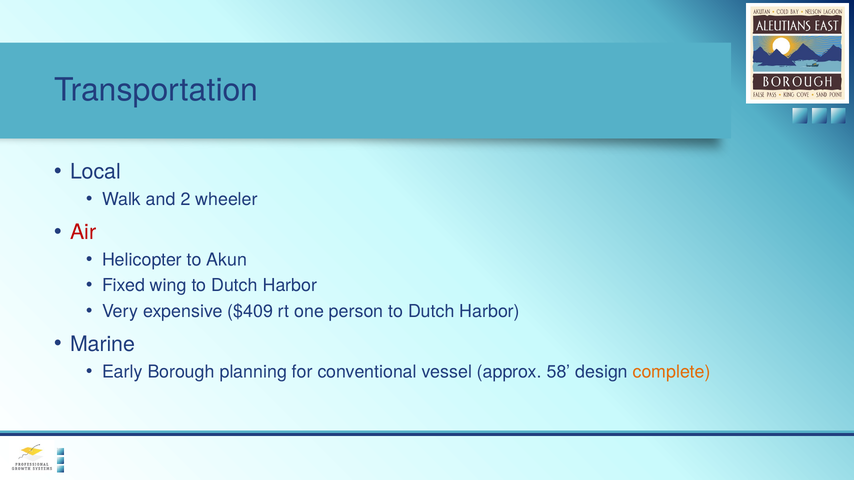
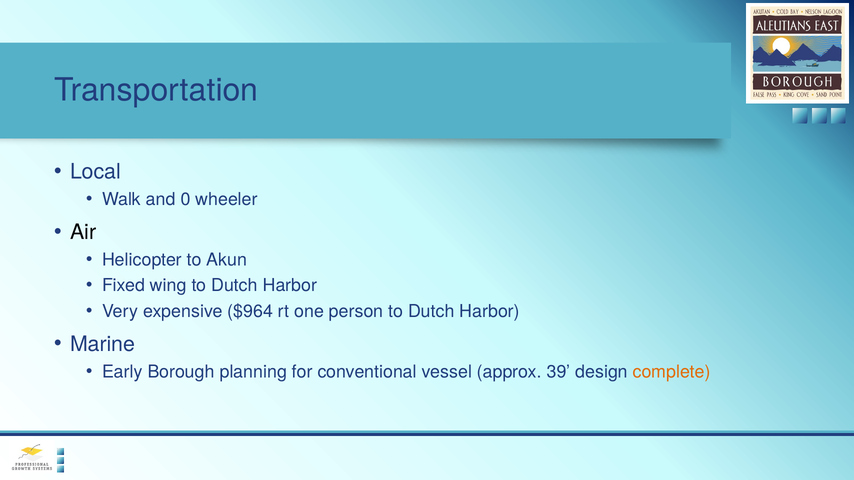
2: 2 -> 0 (185, 200)
Air colour: red -> black (83, 232)
$409: $409 -> $964 (250, 312)
58: 58 -> 39 (559, 372)
